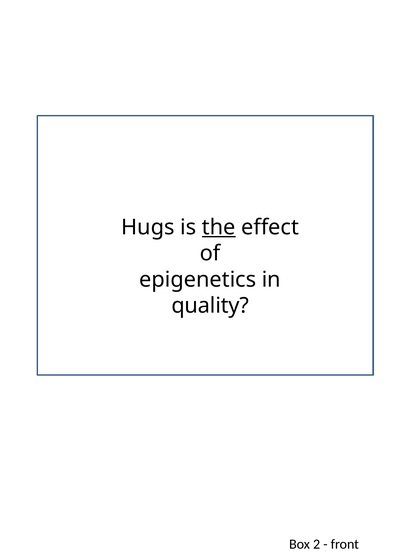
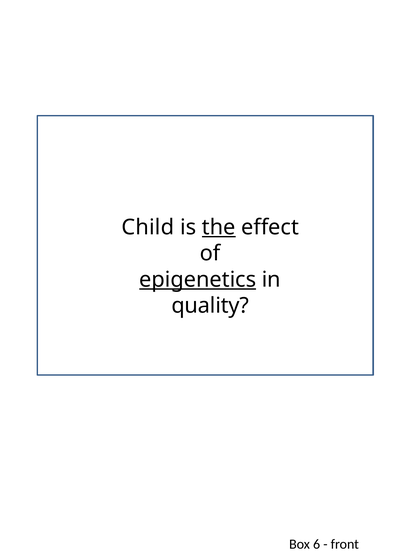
Hugs: Hugs -> Child (148, 227)
epigenetics underline: none -> present (198, 280)
2: 2 -> 6 (317, 544)
